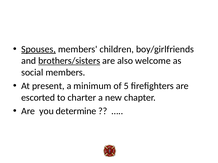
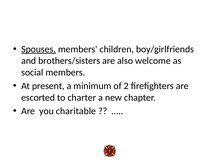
brothers/sisters underline: present -> none (69, 61)
5: 5 -> 2 (126, 86)
determine: determine -> charitable (76, 111)
